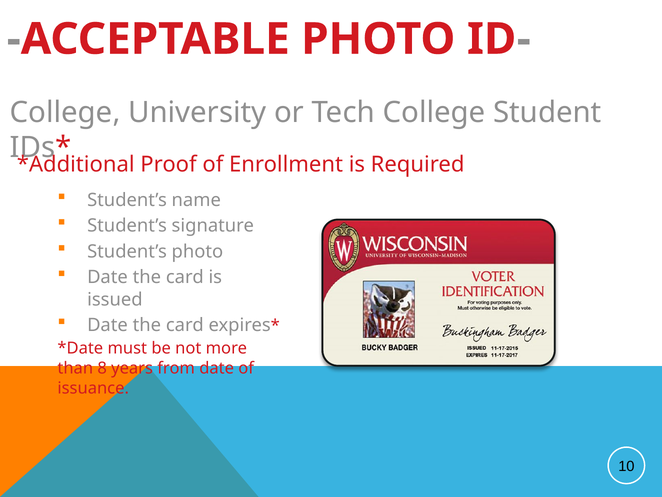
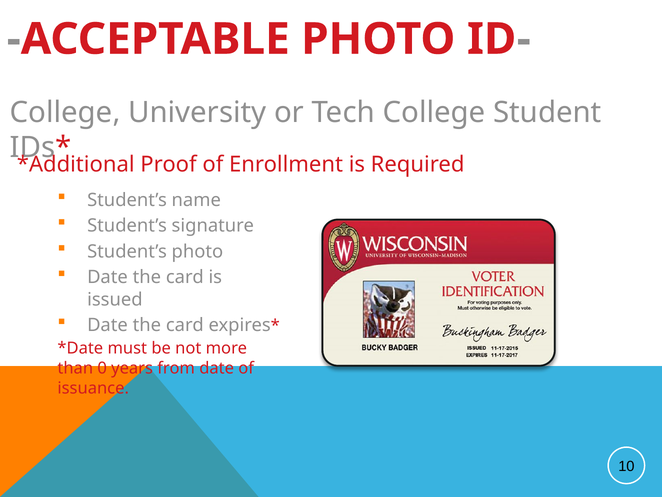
8: 8 -> 0 (102, 368)
